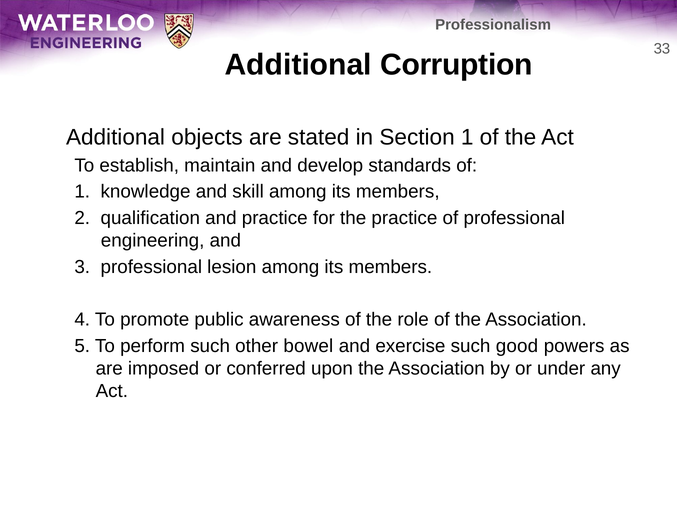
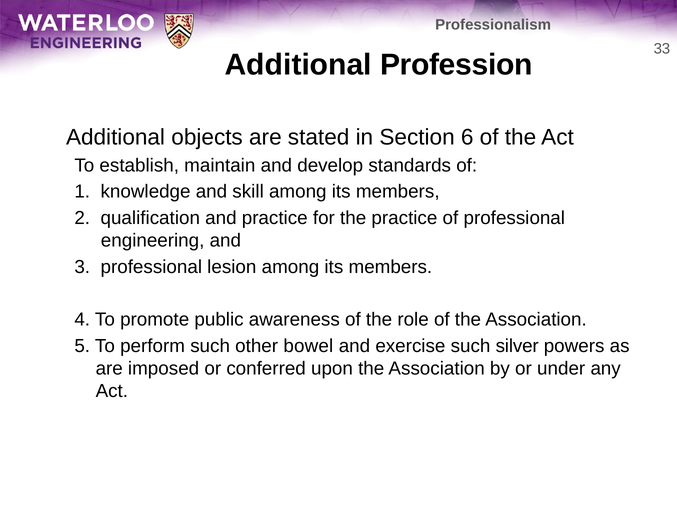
Corruption: Corruption -> Profession (456, 65)
Section 1: 1 -> 6 (467, 137)
good: good -> silver (517, 346)
